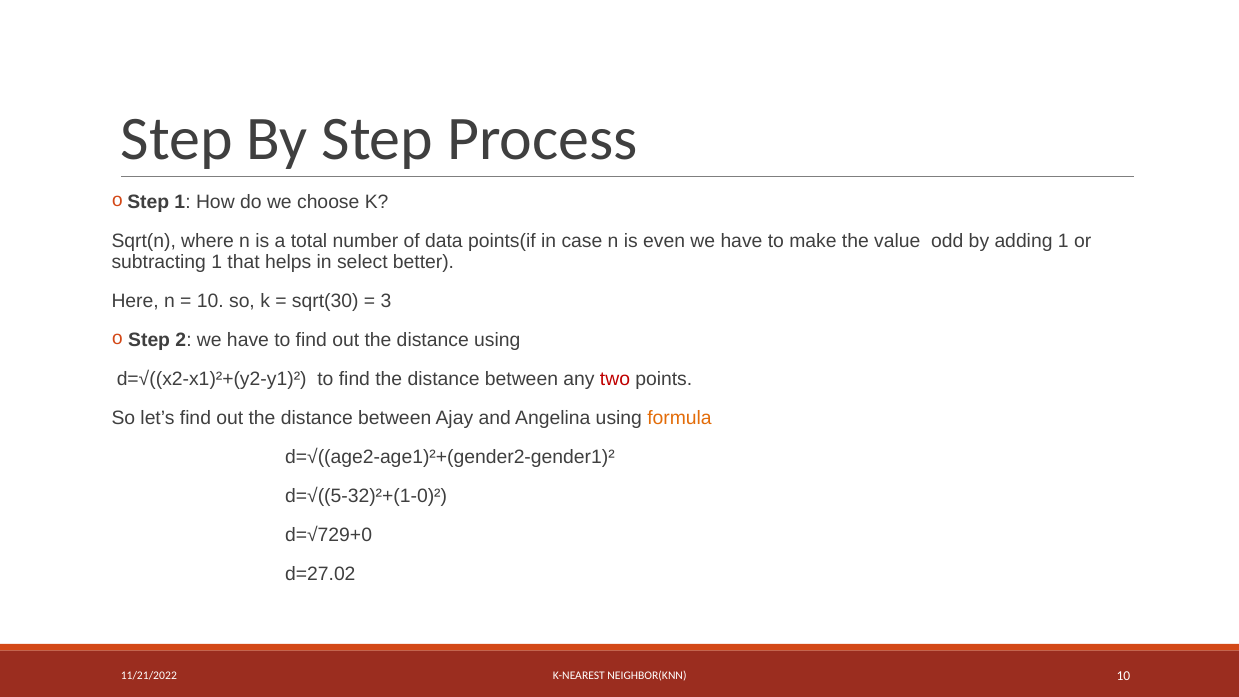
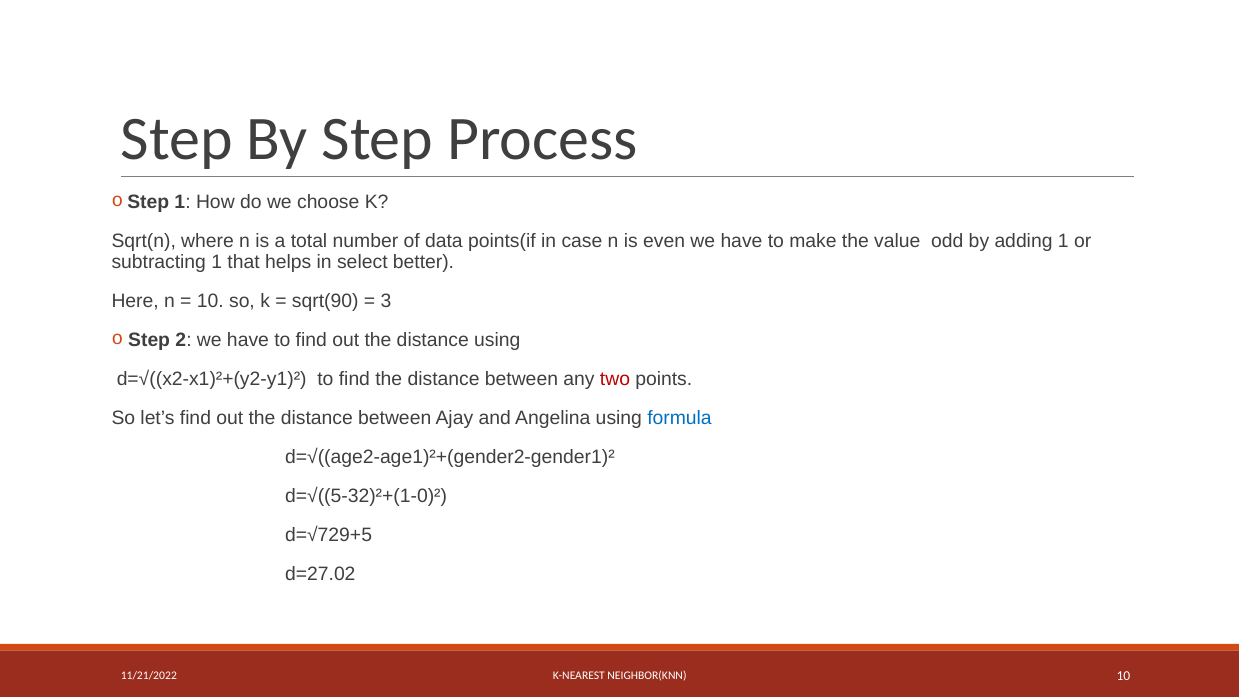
sqrt(30: sqrt(30 -> sqrt(90 (325, 301)
formula colour: orange -> blue (680, 418)
d=√729+0: d=√729+0 -> d=√729+5 (329, 535)
